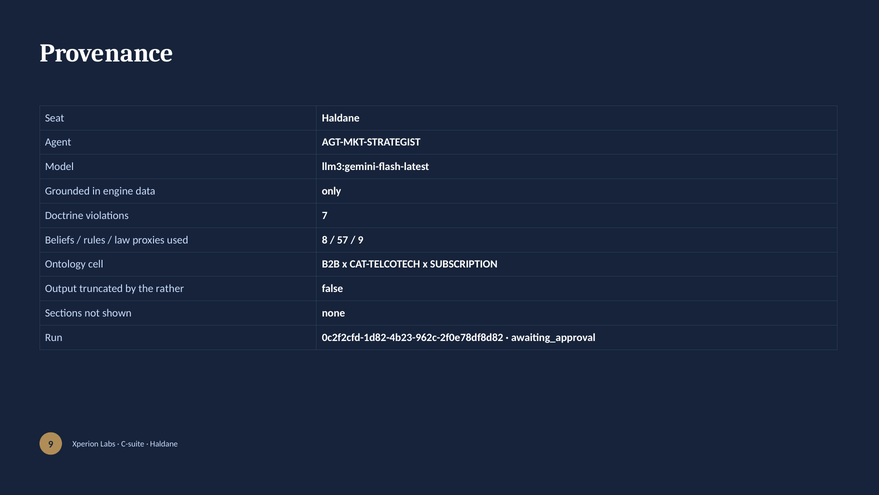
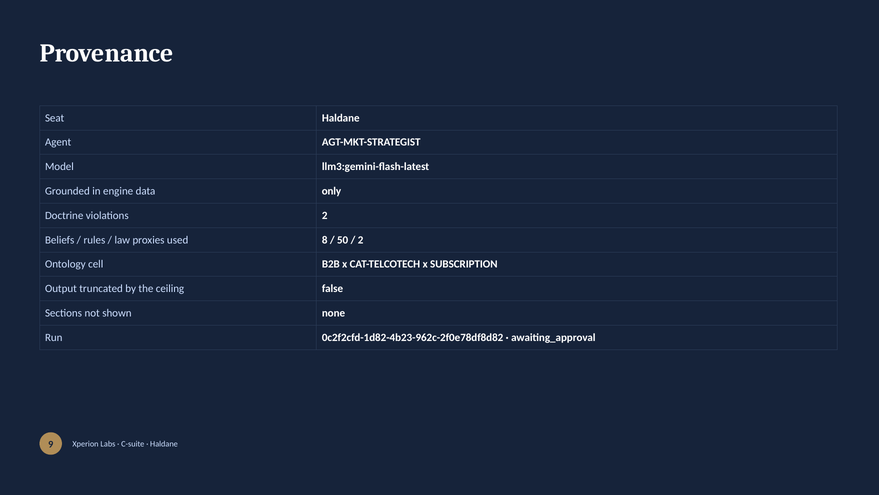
violations 7: 7 -> 2 (325, 215)
57: 57 -> 50 (343, 240)
9: 9 -> 2 (361, 240)
rather: rather -> ceiling (170, 288)
